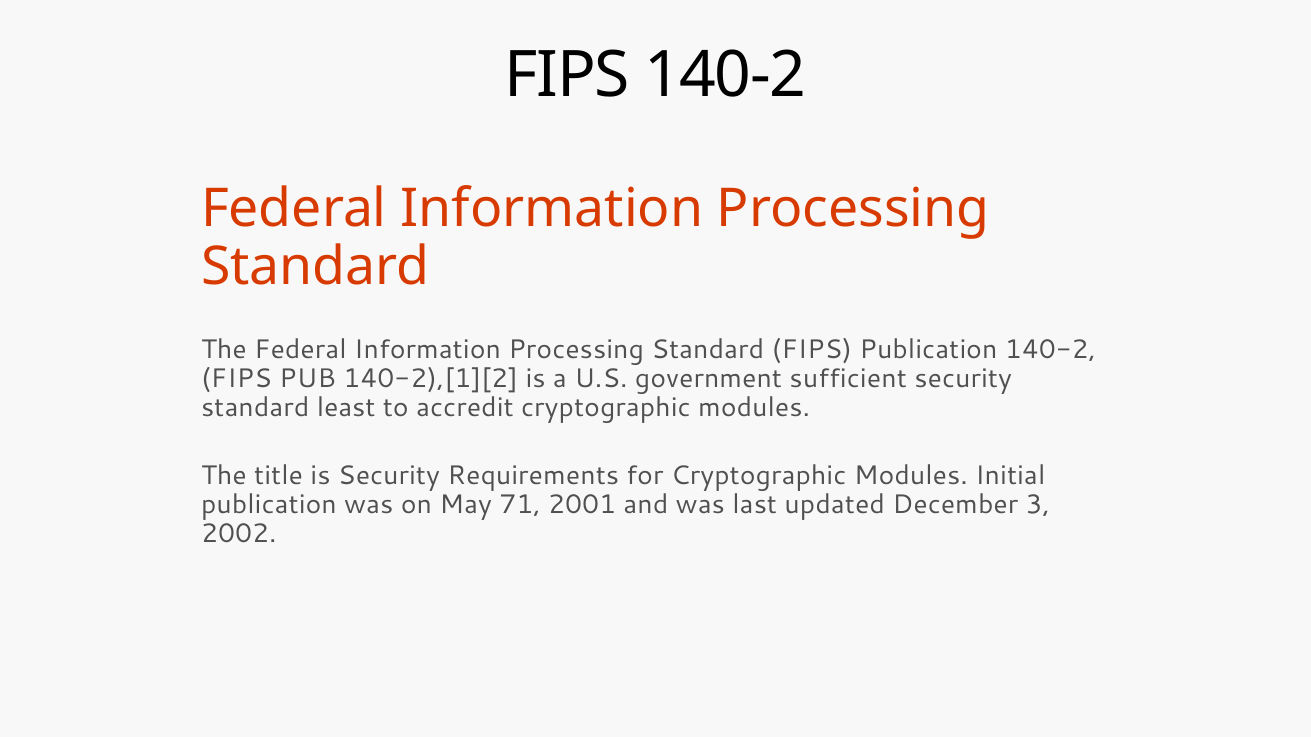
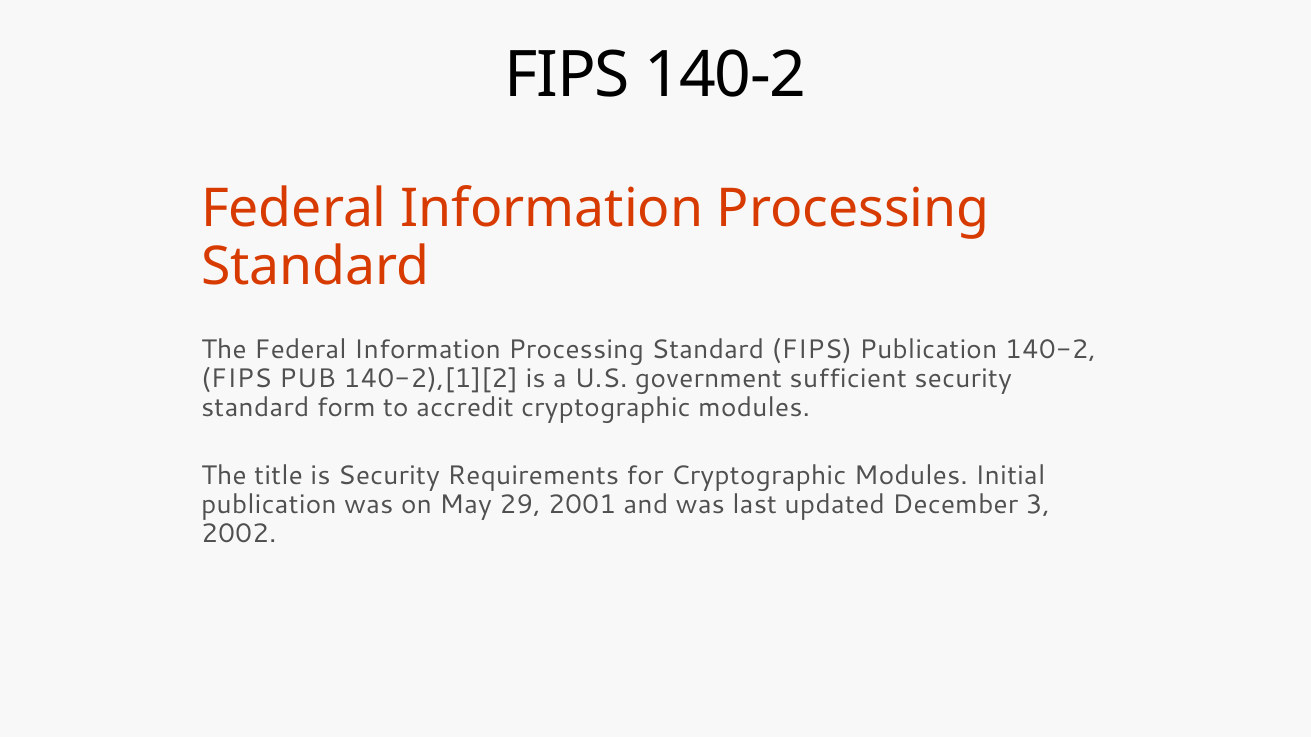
least: least -> form (346, 408)
71: 71 -> 29 (520, 505)
